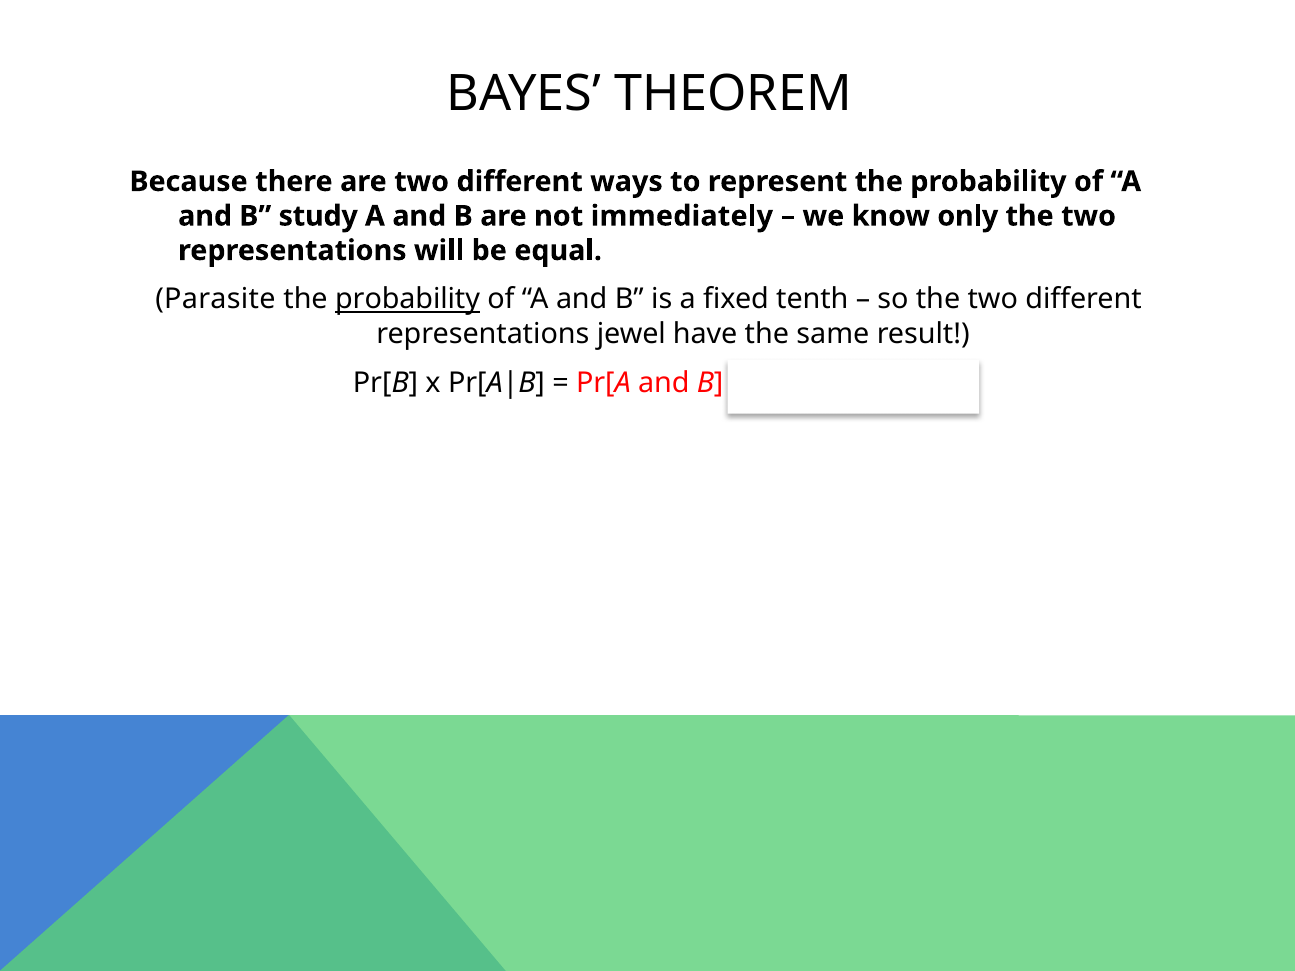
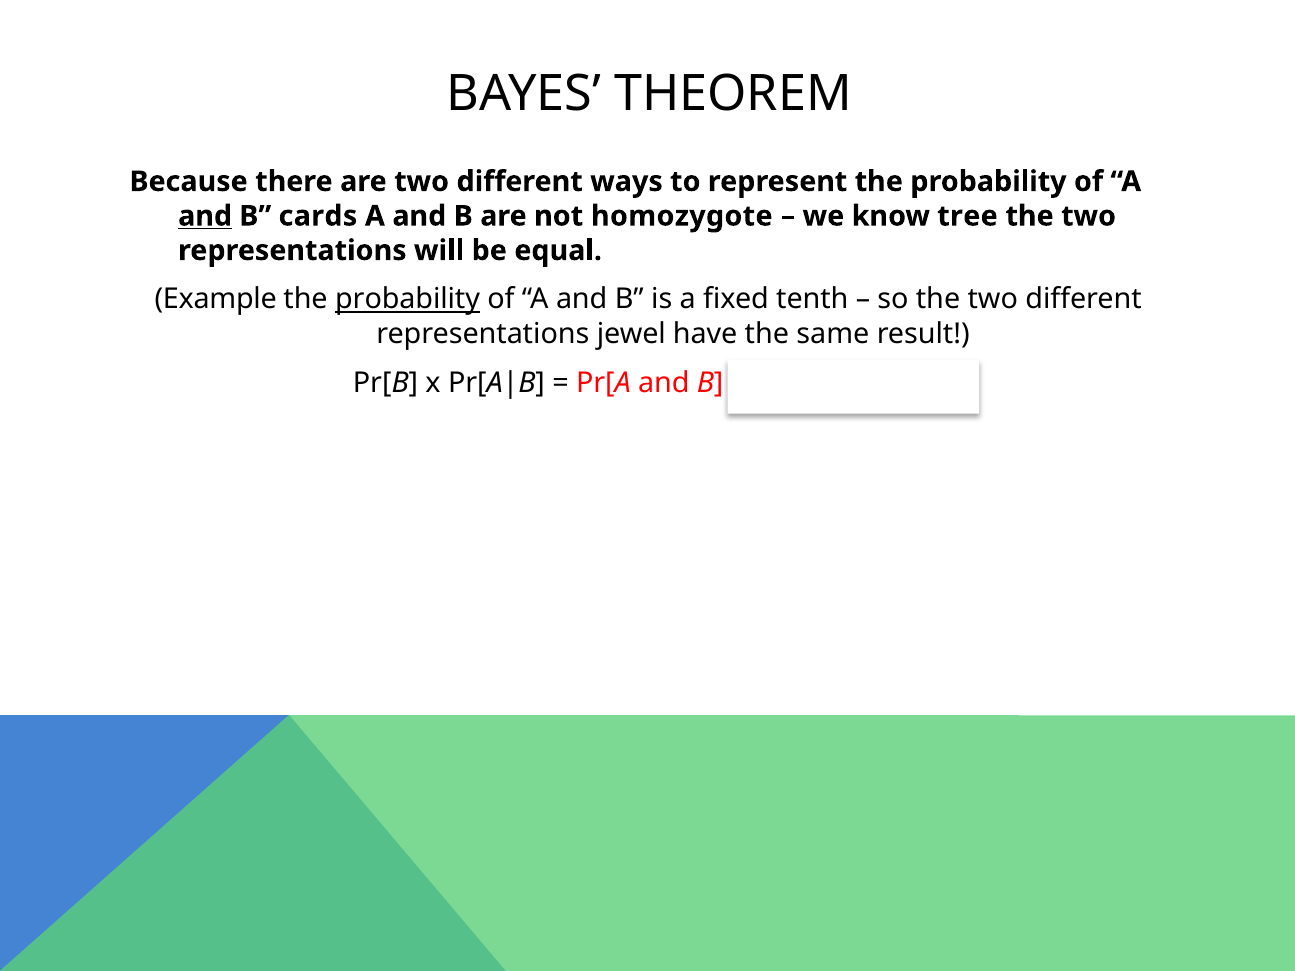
and underline: none -> present (205, 216)
study: study -> cards (318, 216)
immediately: immediately -> homozygote (682, 216)
only: only -> tree (968, 216)
Parasite: Parasite -> Example (216, 300)
